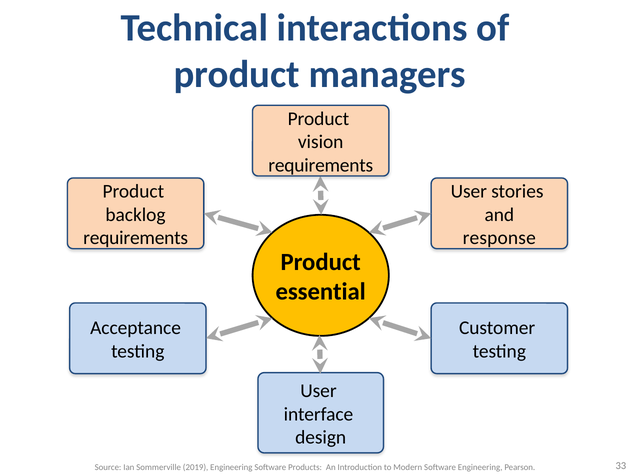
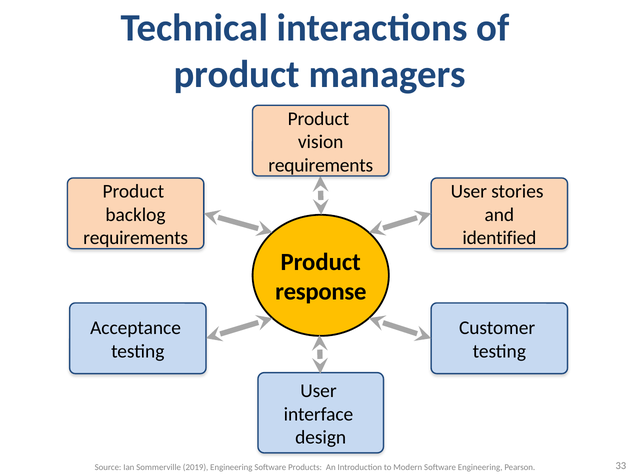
response: response -> identified (499, 238)
essential: essential -> response (321, 292)
